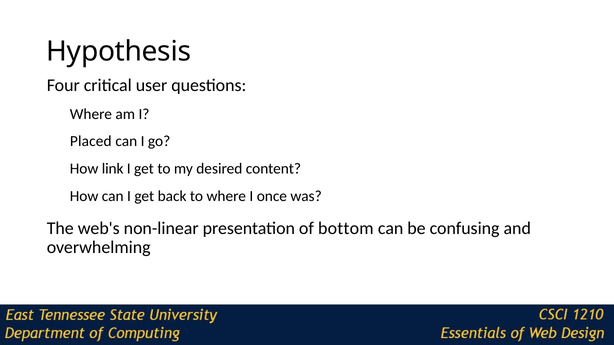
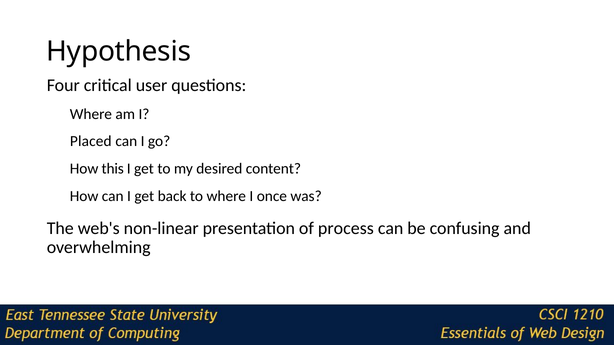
link: link -> this (113, 169)
bottom: bottom -> process (346, 228)
